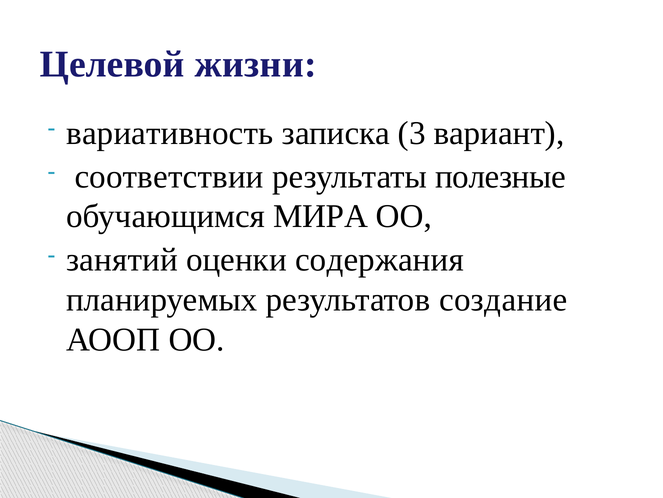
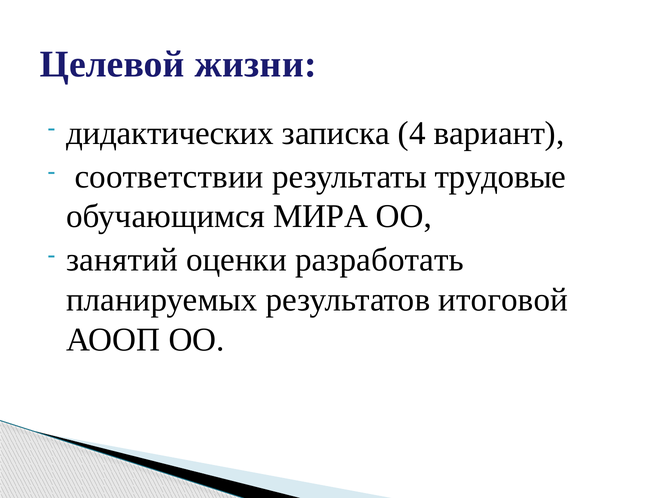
вариативность: вариативность -> дидактических (170, 133)
3: 3 -> 4 (412, 133)
полезные: полезные -> трудовые (500, 176)
содержания: содержания -> разработать (379, 260)
создание: создание -> итоговой (503, 299)
